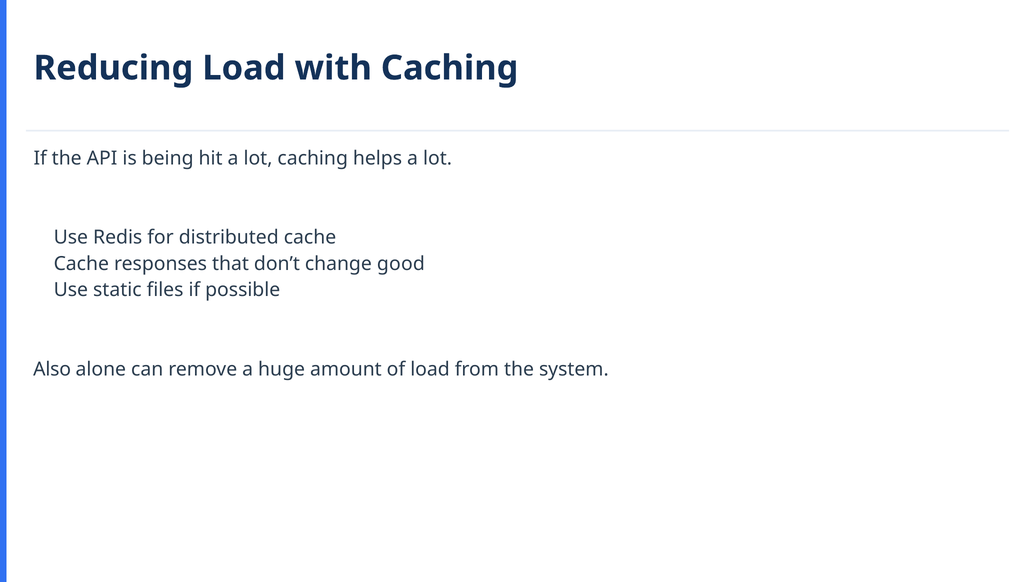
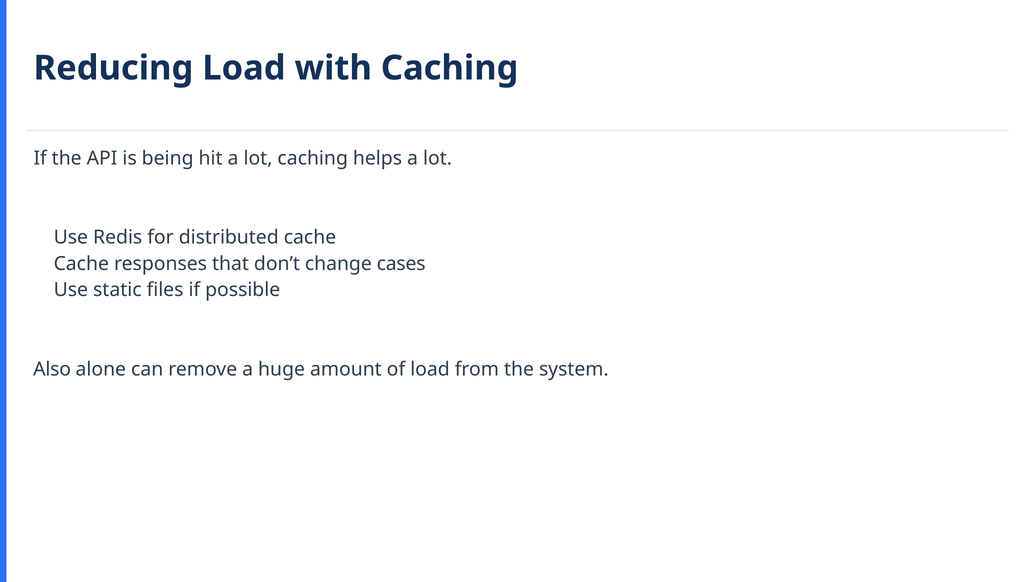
good: good -> cases (401, 264)
